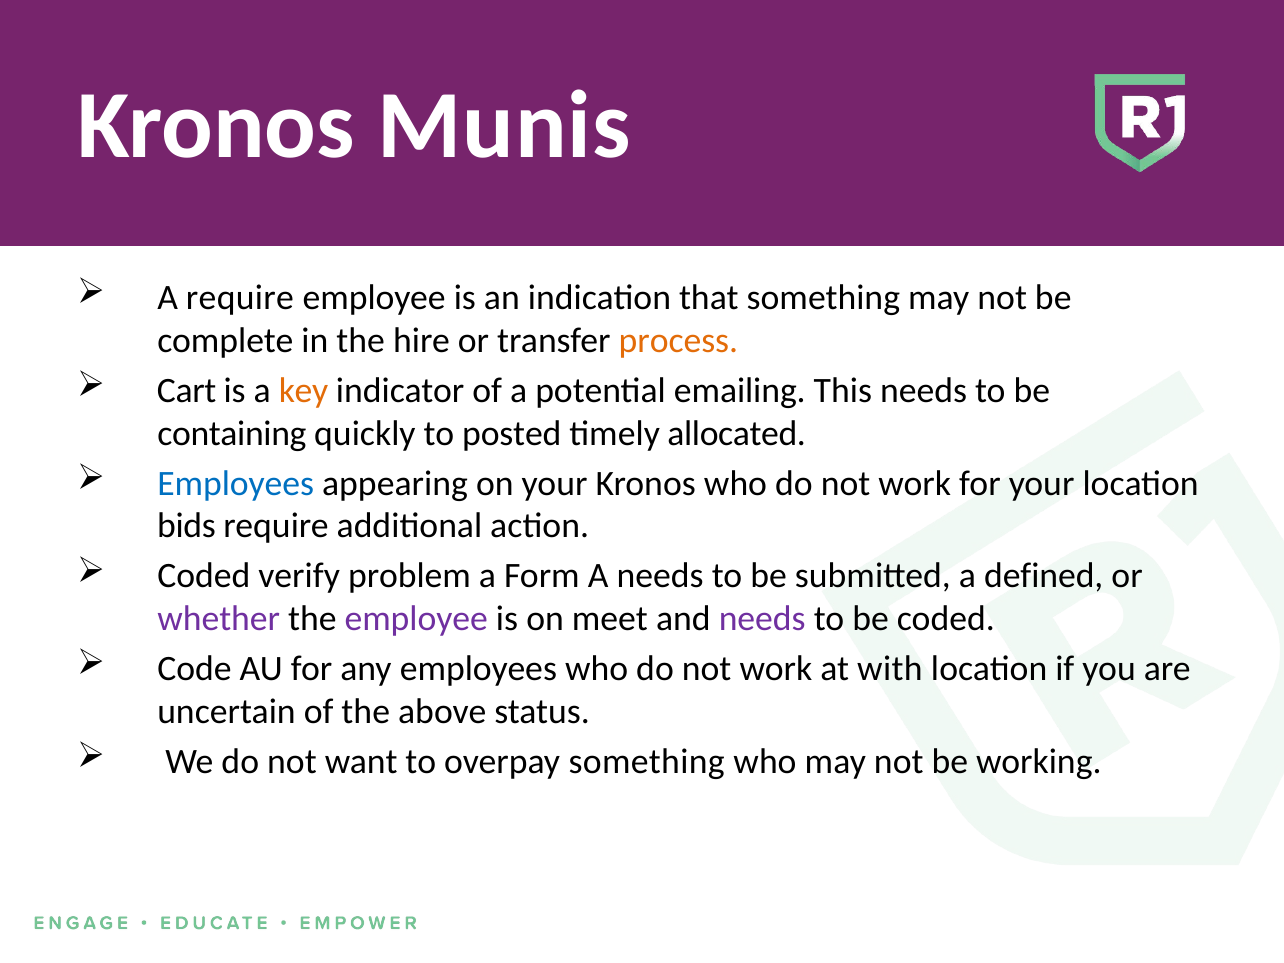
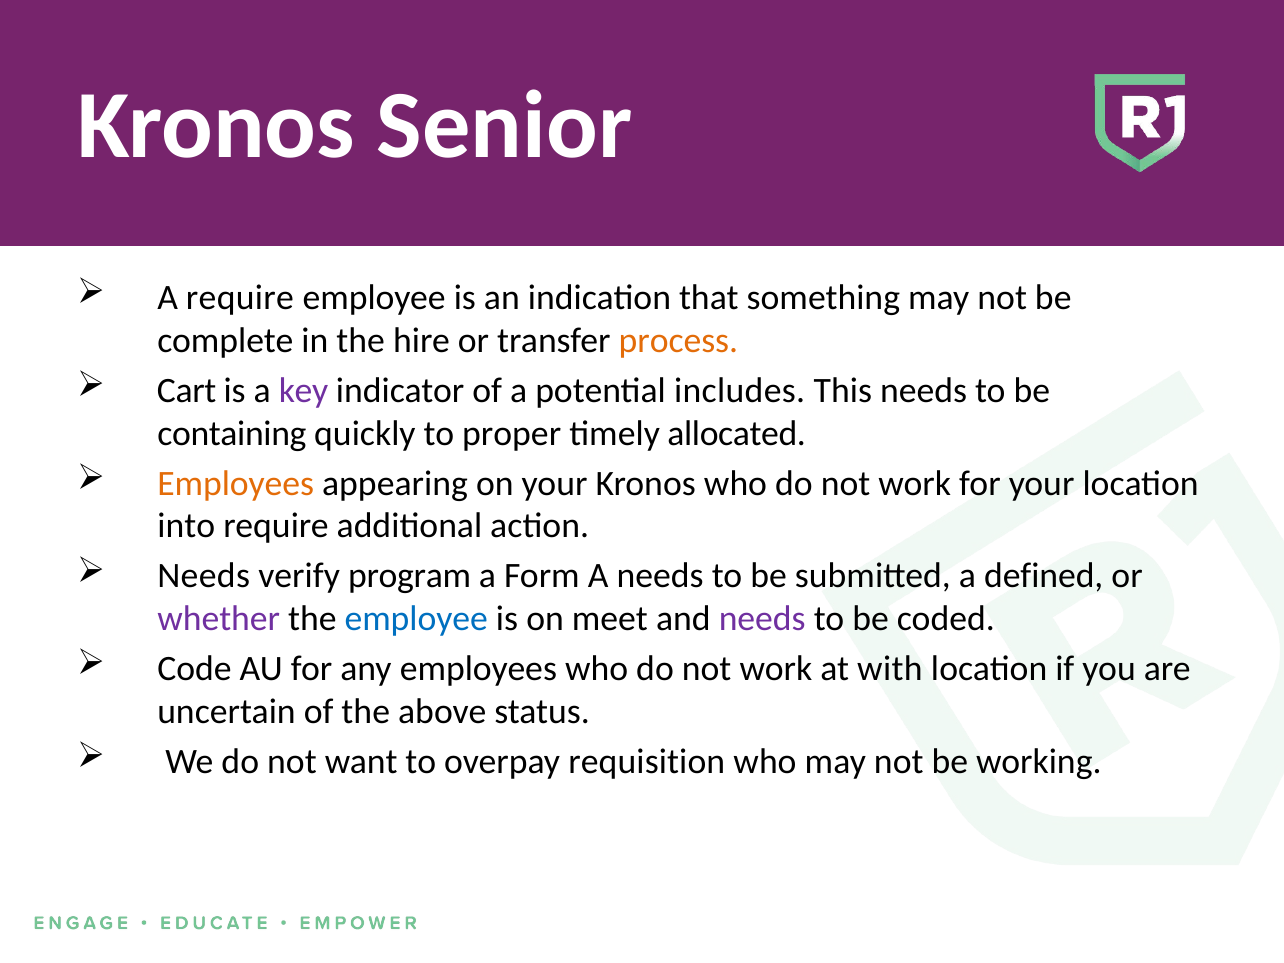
Munis: Munis -> Senior (505, 126)
key colour: orange -> purple (304, 391)
emailing: emailing -> includes (740, 391)
posted: posted -> proper (512, 433)
Employees colour: blue -> orange (236, 483)
bids: bids -> into (186, 526)
Coded: Coded -> Needs (204, 576)
problem: problem -> program (410, 576)
employee colour: purple -> blue (416, 619)
overpay something: something -> requisition (647, 762)
